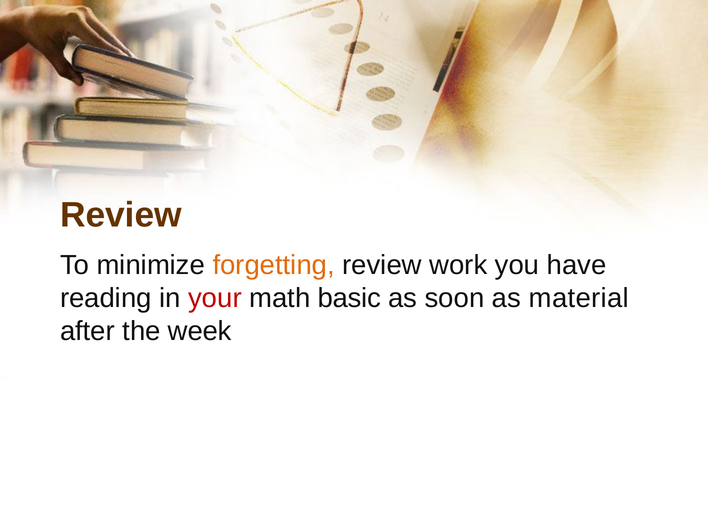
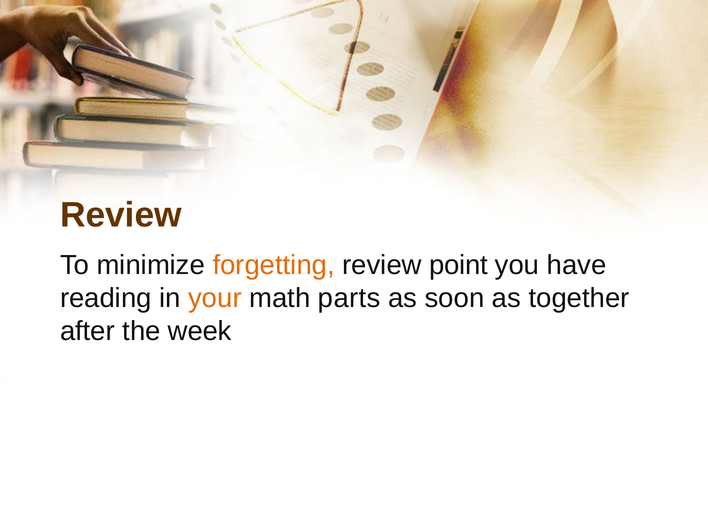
work: work -> point (458, 265)
your colour: red -> orange (215, 298)
basic: basic -> parts (349, 298)
material: material -> together (579, 298)
